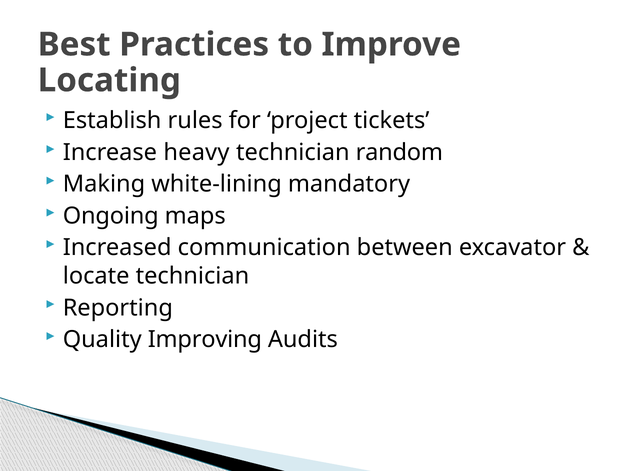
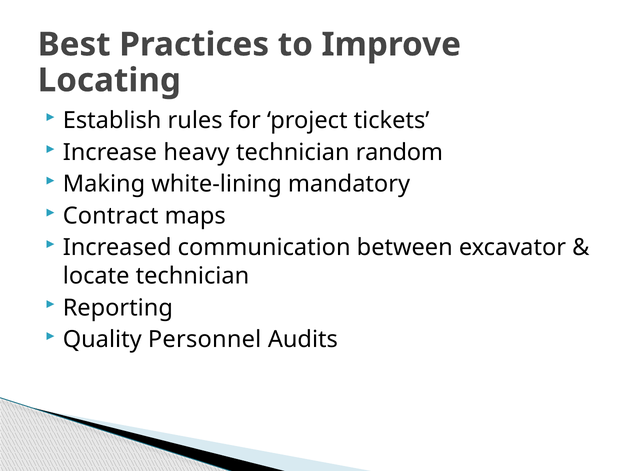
Ongoing: Ongoing -> Contract (111, 216)
Improving: Improving -> Personnel (205, 340)
